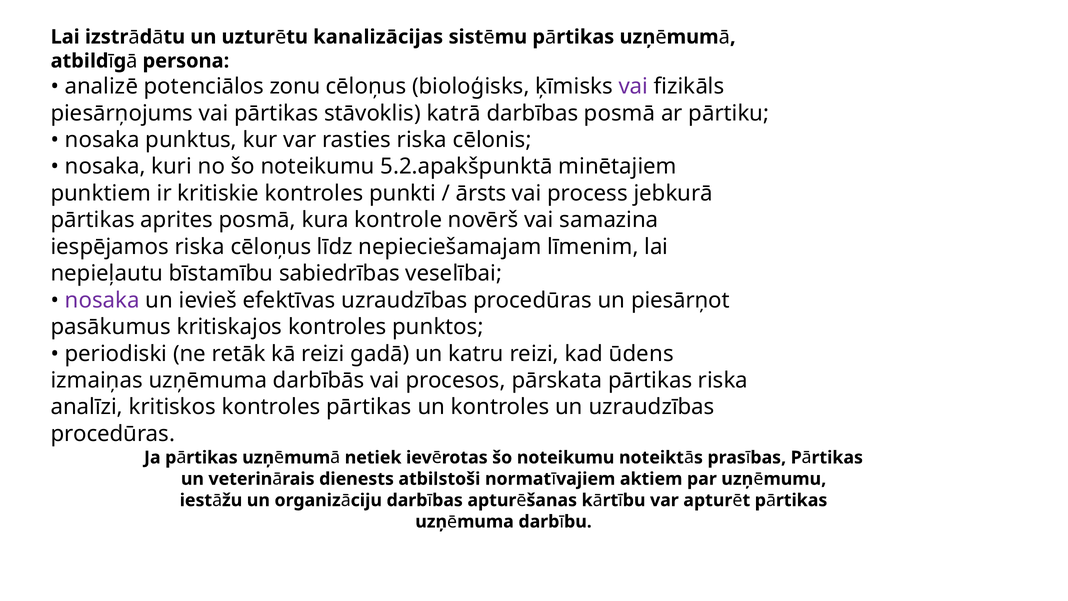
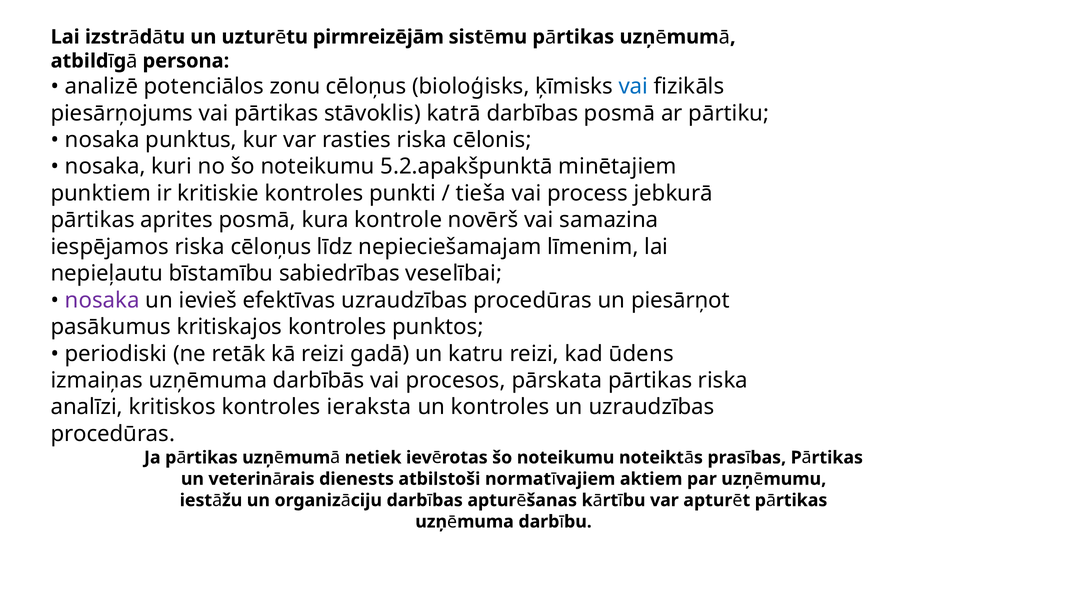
kanalizācijas: kanalizācijas -> pirmreizējām (378, 37)
vai colour: purple -> blue (633, 86)
ārsts: ārsts -> tieša (481, 193)
kontroles pārtikas: pārtikas -> ieraksta (369, 407)
